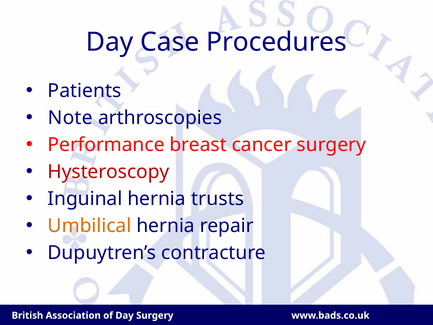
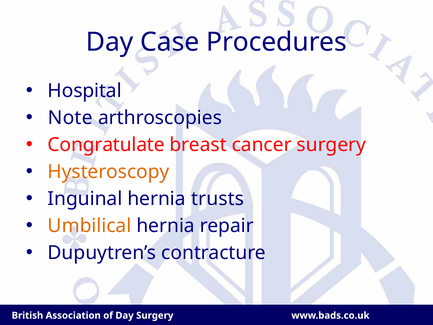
Patients: Patients -> Hospital (85, 91)
Performance: Performance -> Congratulate (106, 145)
Hysteroscopy colour: red -> orange (109, 172)
